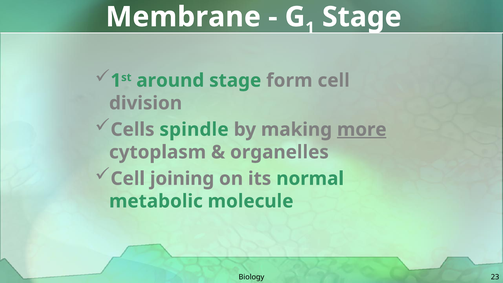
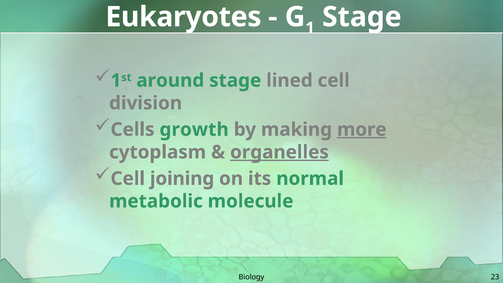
Membrane: Membrane -> Eukaryotes (183, 17)
form: form -> lined (289, 80)
spindle: spindle -> growth (194, 130)
organelles underline: none -> present (279, 152)
